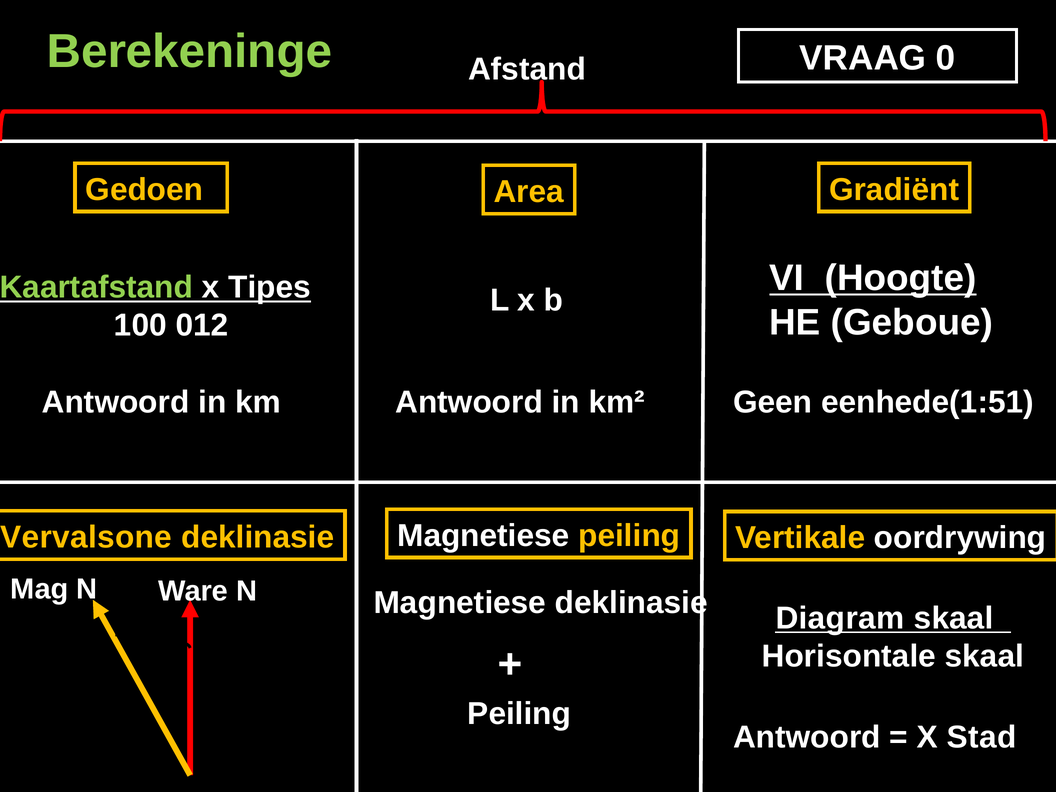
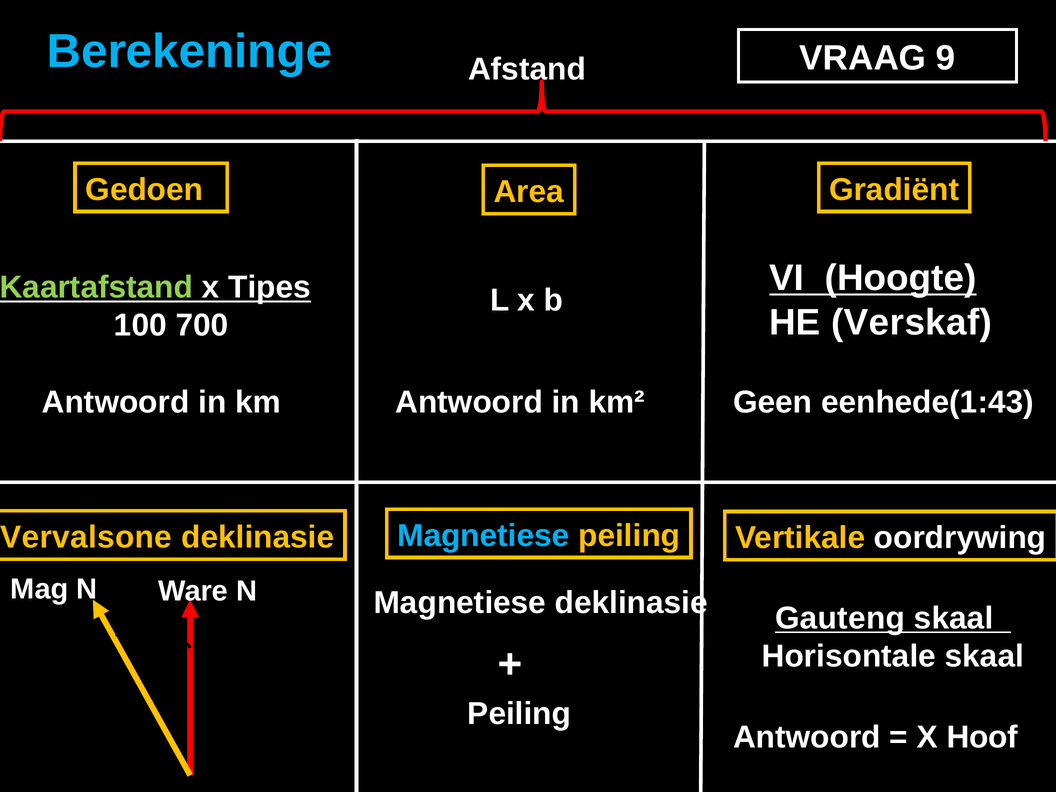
Berekeninge colour: light green -> light blue (189, 52)
0: 0 -> 9 (946, 58)
Geboue: Geboue -> Verskaf (912, 323)
012: 012 -> 700 (202, 326)
eenhede(1:51: eenhede(1:51 -> eenhede(1:43 (927, 402)
Magnetiese colour: white -> light blue (483, 536)
Diagram: Diagram -> Gauteng (840, 618)
Stad: Stad -> Hoof (982, 737)
